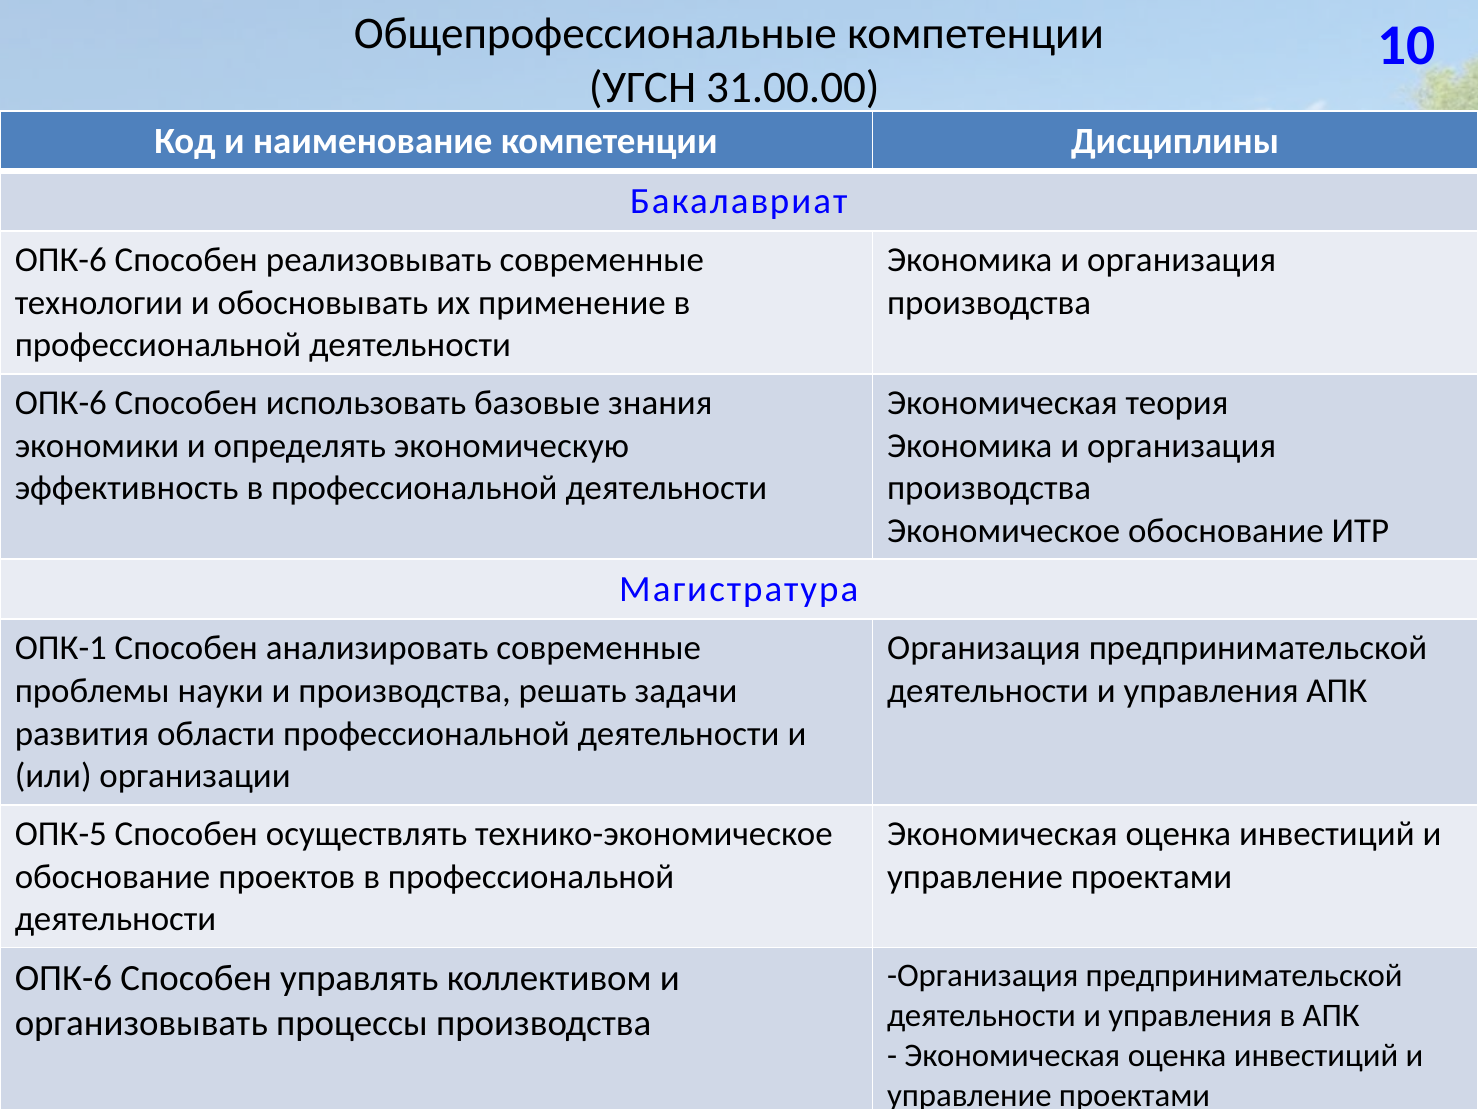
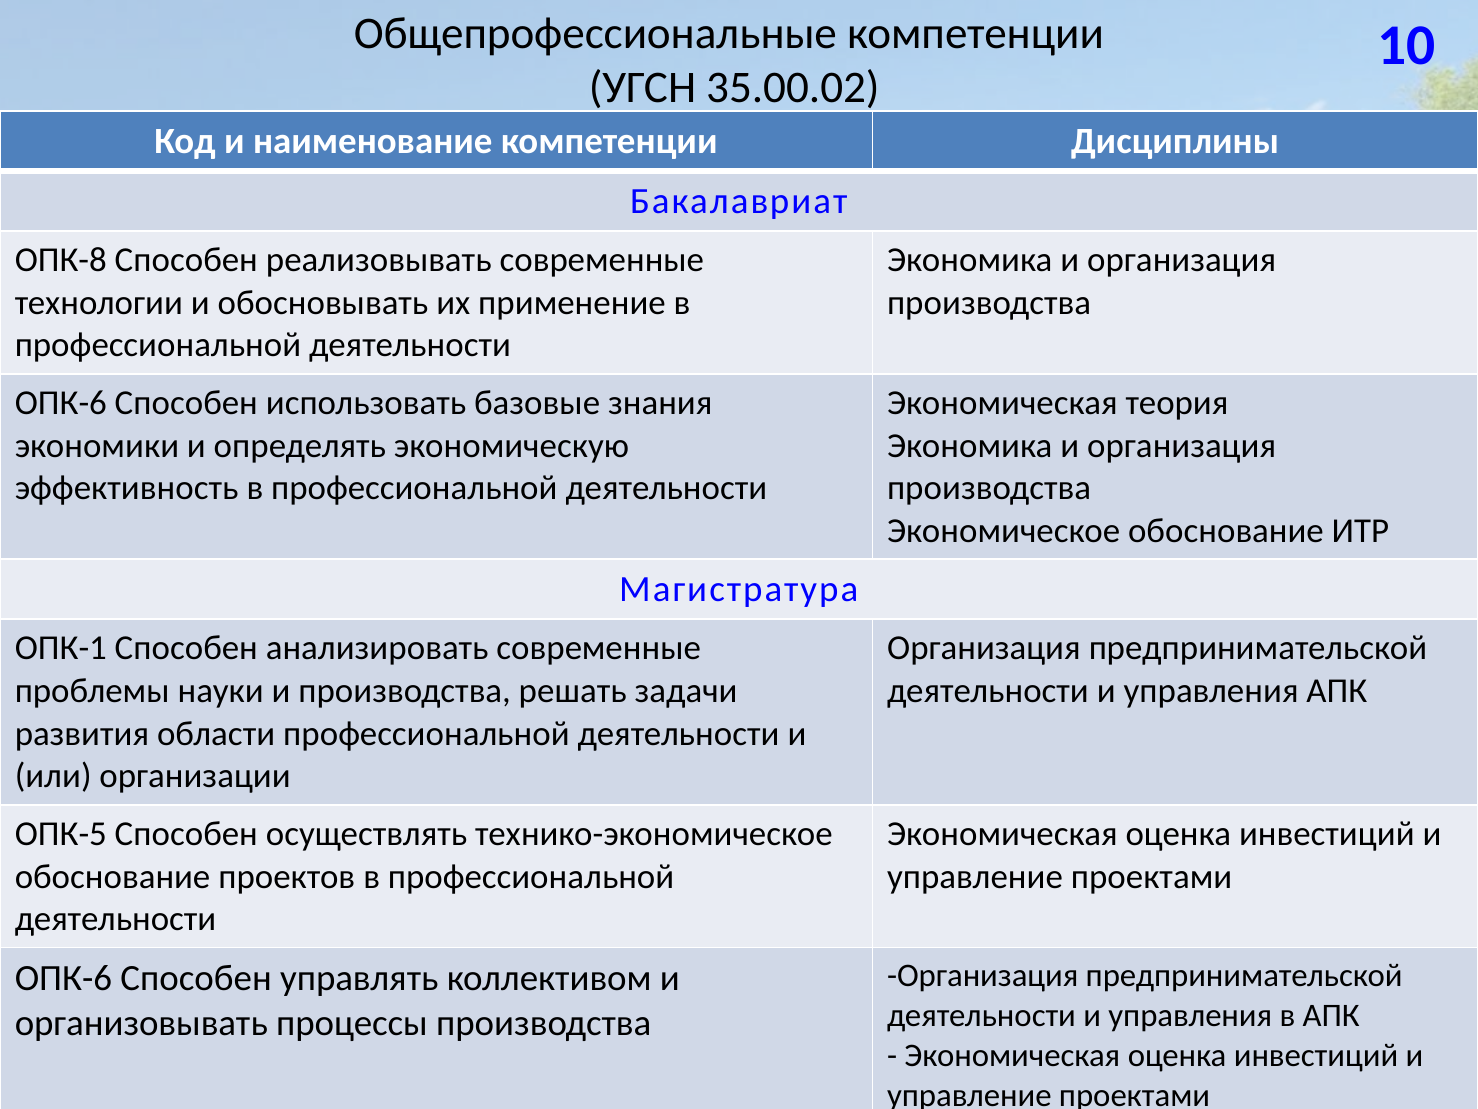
31.00.00: 31.00.00 -> 35.00.02 (793, 88)
ОПК-6: ОПК-6 -> ОПК-8 (61, 260)
